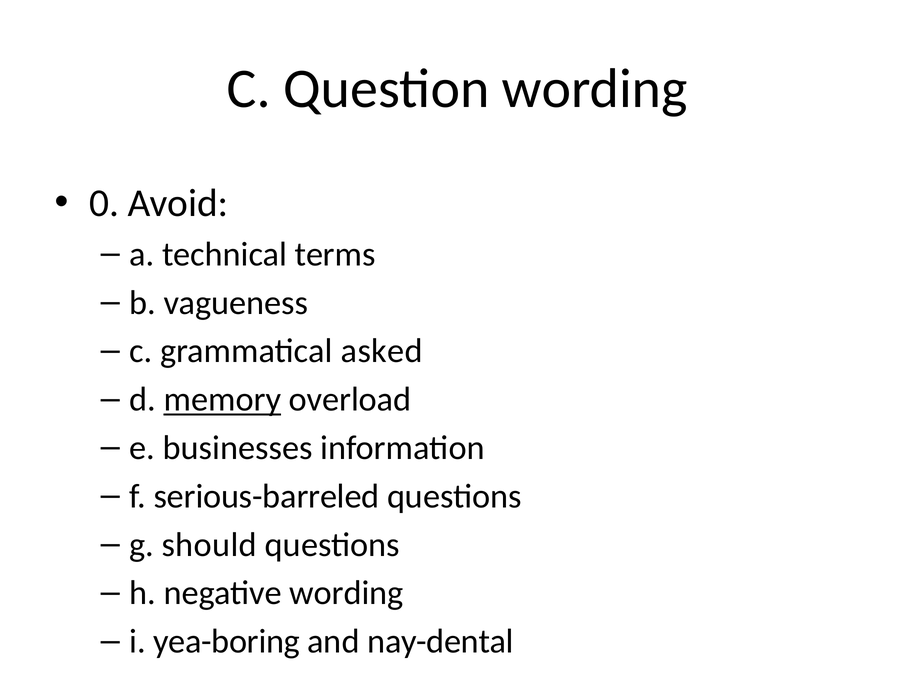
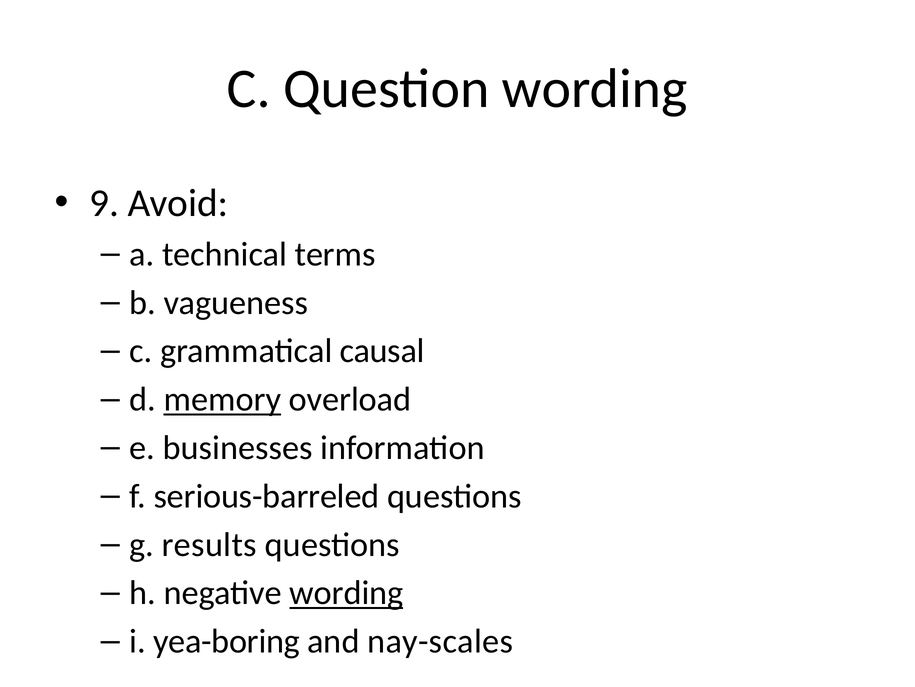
0: 0 -> 9 (104, 203)
asked: asked -> causal (382, 351)
should: should -> results (209, 544)
wording underline: none -> present (346, 592)
nay-dental: nay-dental -> nay-scales (440, 641)
